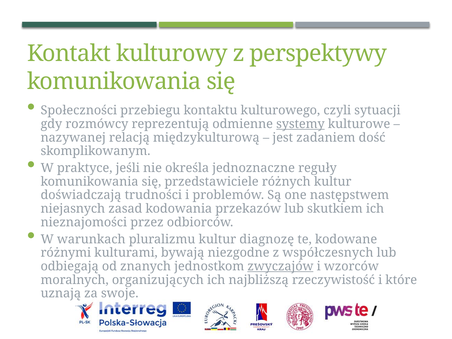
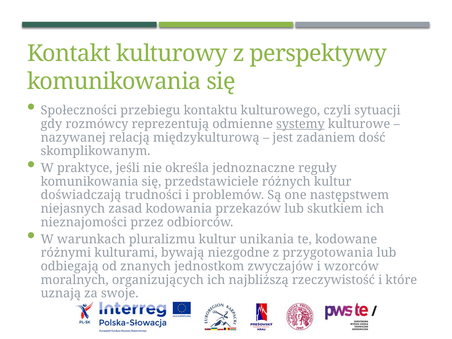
diagnozę: diagnozę -> unikania (267, 239)
współczesnych: współczesnych -> przygotowania (328, 253)
zwyczajów underline: present -> none (280, 266)
